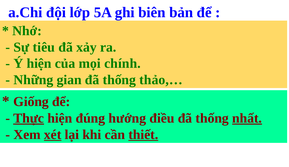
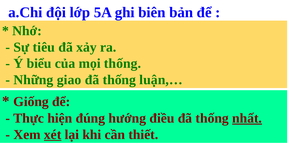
Ý hiện: hiện -> biểu (39, 63)
mọi chính: chính -> thống (123, 63)
gian: gian -> giao (69, 80)
thảo,…: thảo,… -> luận,… (161, 80)
Thực underline: present -> none (29, 118)
thiết underline: present -> none (143, 134)
